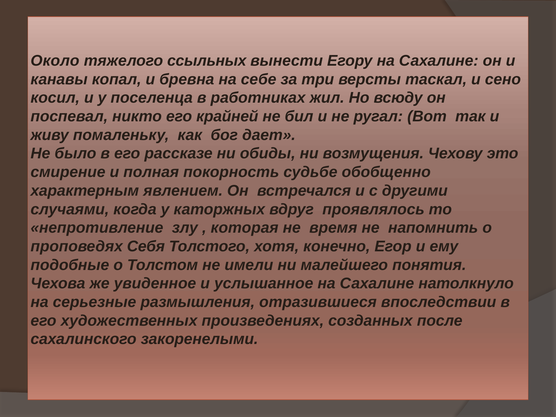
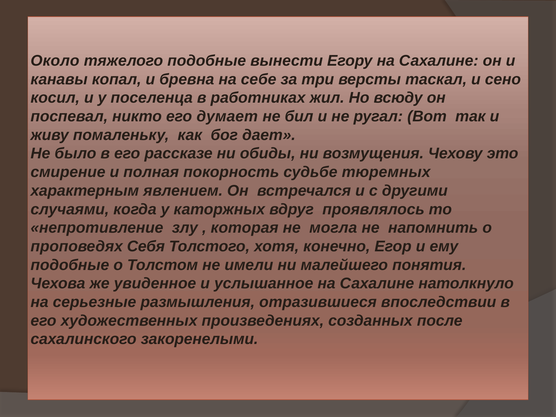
тяжелого ссыльных: ссыльных -> подобные (207, 61)
крайней: крайней -> думает (227, 116)
обобщенно: обобщенно -> тюремных (386, 172)
время: время -> могла (333, 228)
